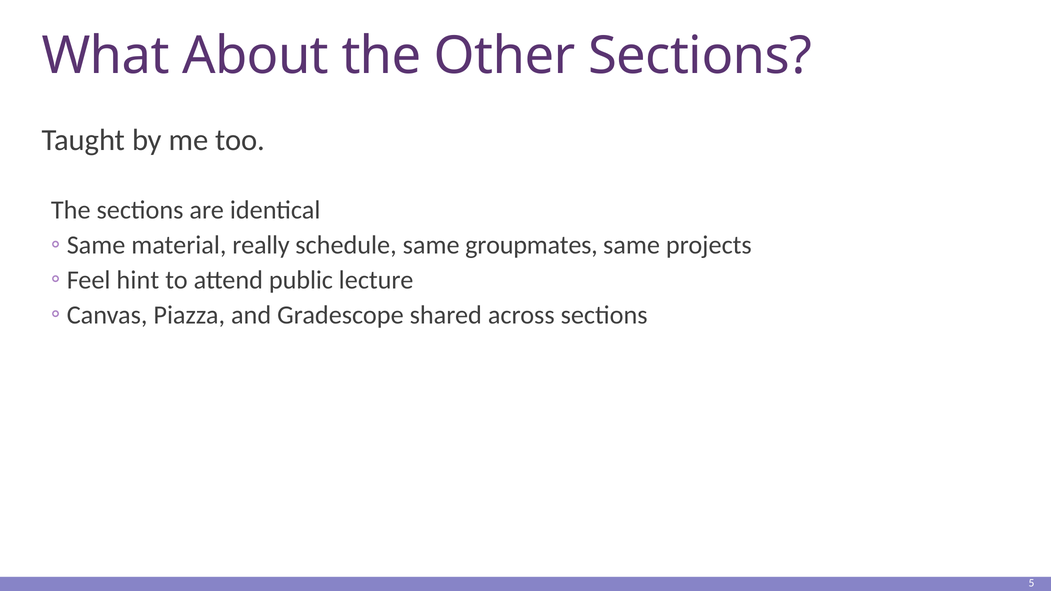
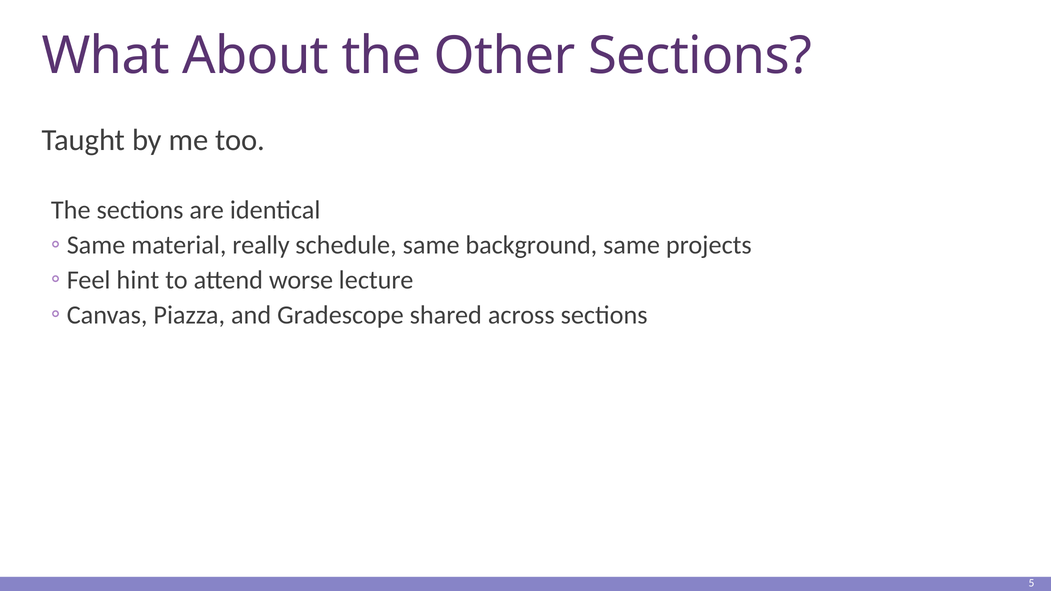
groupmates: groupmates -> background (531, 245)
public: public -> worse (301, 280)
